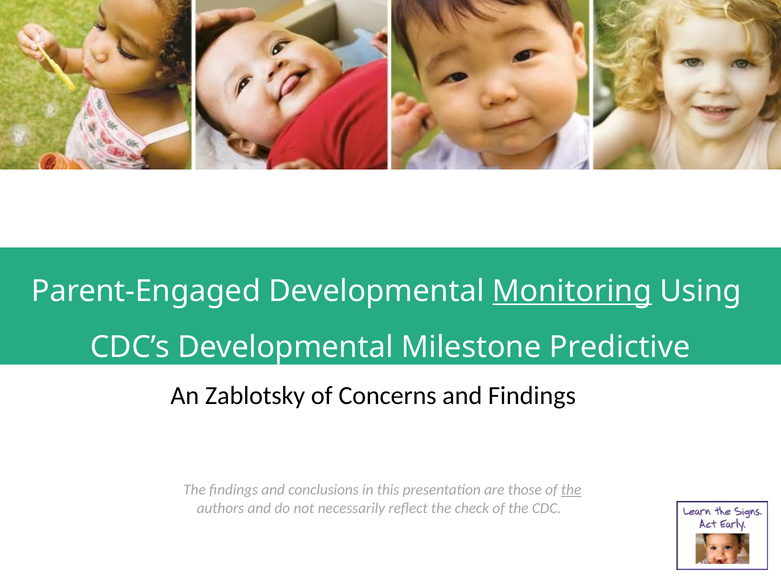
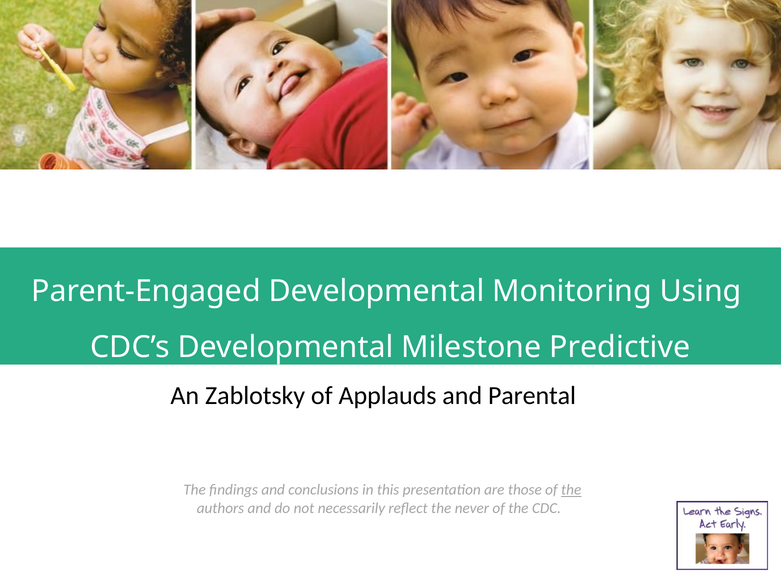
Monitoring underline: present -> none (572, 291)
Concerns: Concerns -> Applauds (388, 395)
and Findings: Findings -> Parental (532, 395)
check: check -> never (472, 508)
